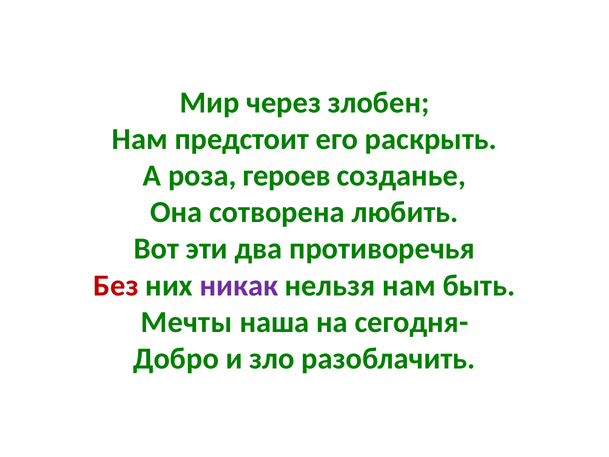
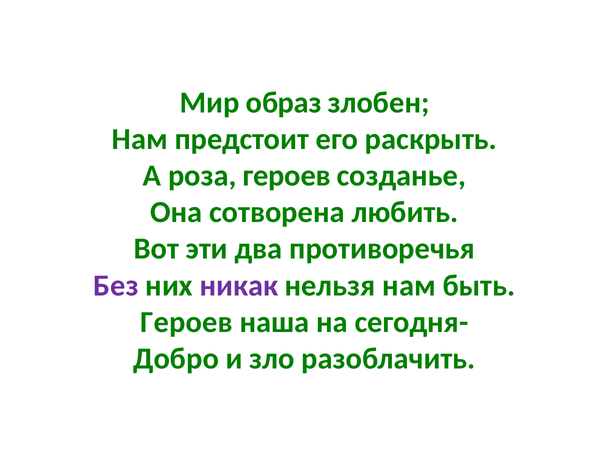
через: через -> образ (284, 103)
Без colour: red -> purple (116, 285)
Мечты: Мечты -> Героев (187, 322)
